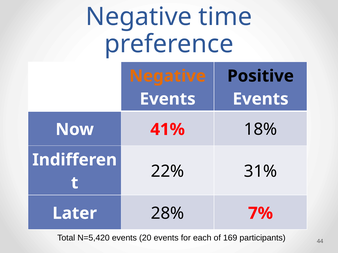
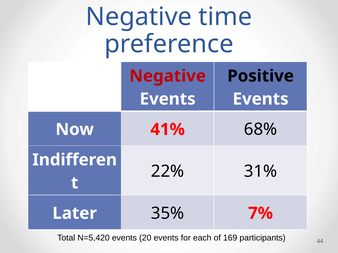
Negative colour: orange -> red (168, 76)
18%: 18% -> 68% (261, 130)
28%: 28% -> 35% (168, 214)
